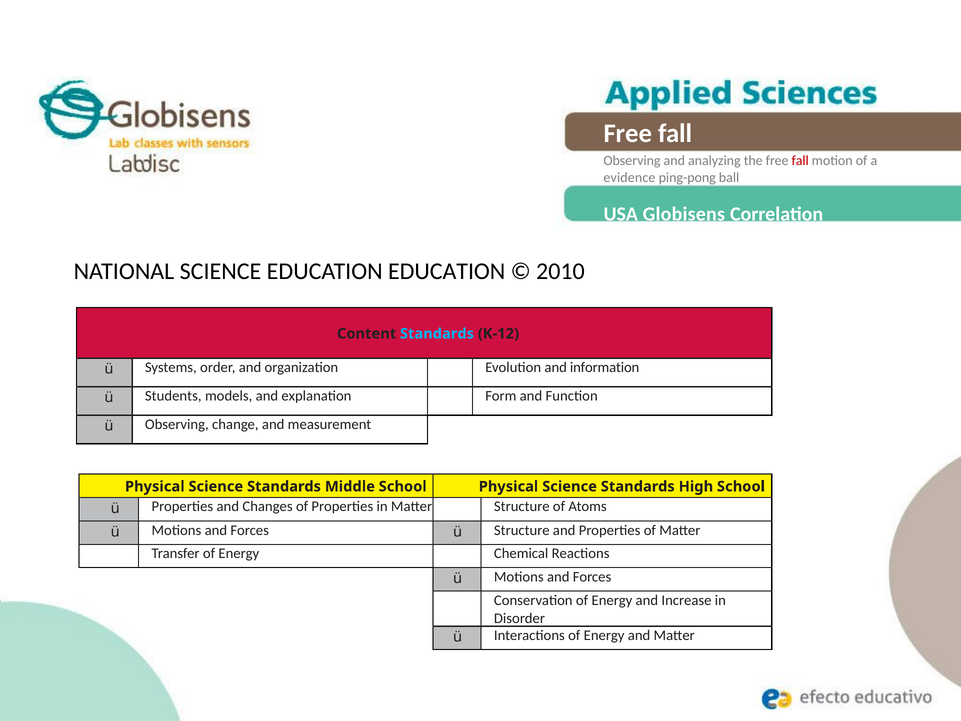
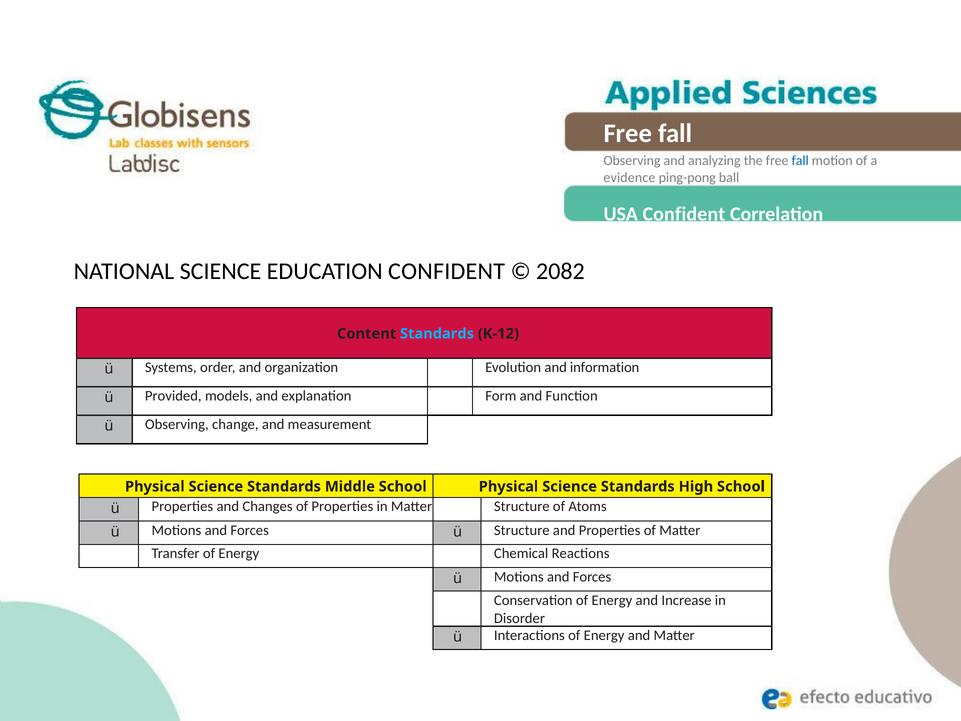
fall colour: red -> blue (800, 161)
USA Globisens: Globisens -> Confident (684, 214)
EDUCATION EDUCATION: EDUCATION -> CONFIDENT (447, 271)
2010: 2010 -> 2082 (560, 271)
Students: Students -> Provided (173, 396)
